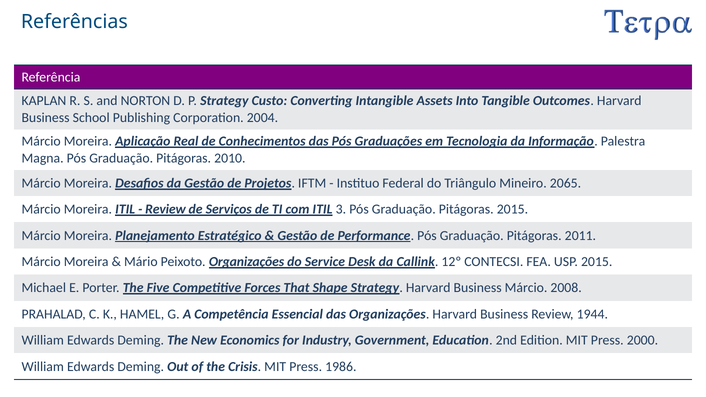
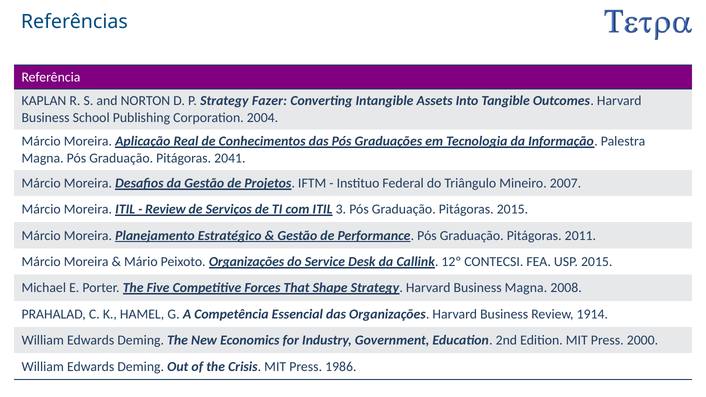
Custo: Custo -> Fazer (269, 101)
2010: 2010 -> 2041 (230, 158)
2065: 2065 -> 2007 (565, 183)
Business Márcio: Márcio -> Magna (526, 288)
1944: 1944 -> 1914 (592, 314)
